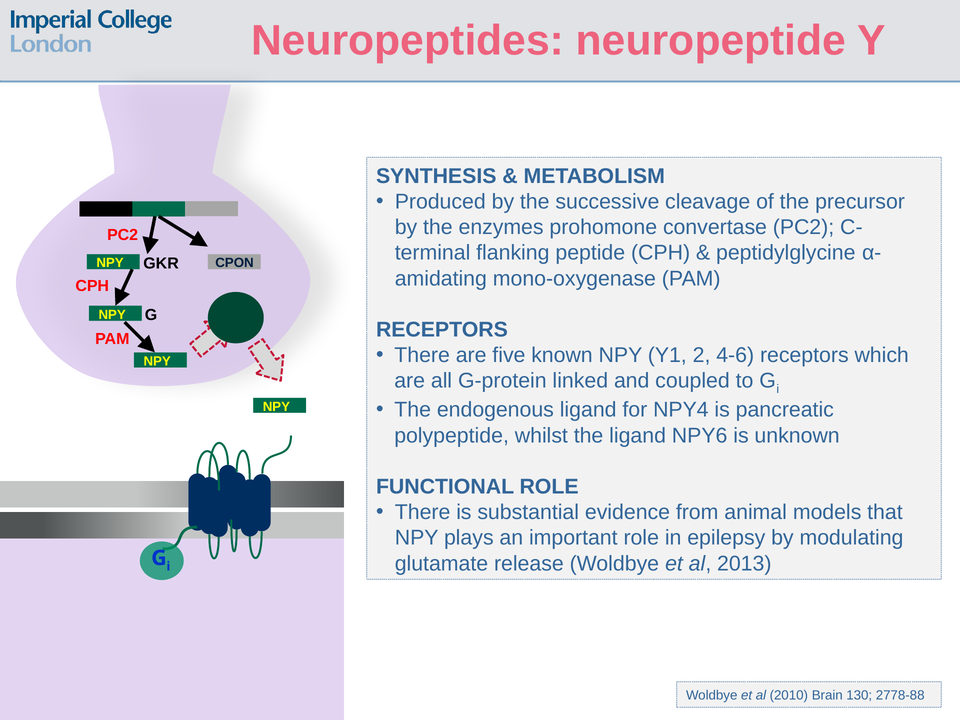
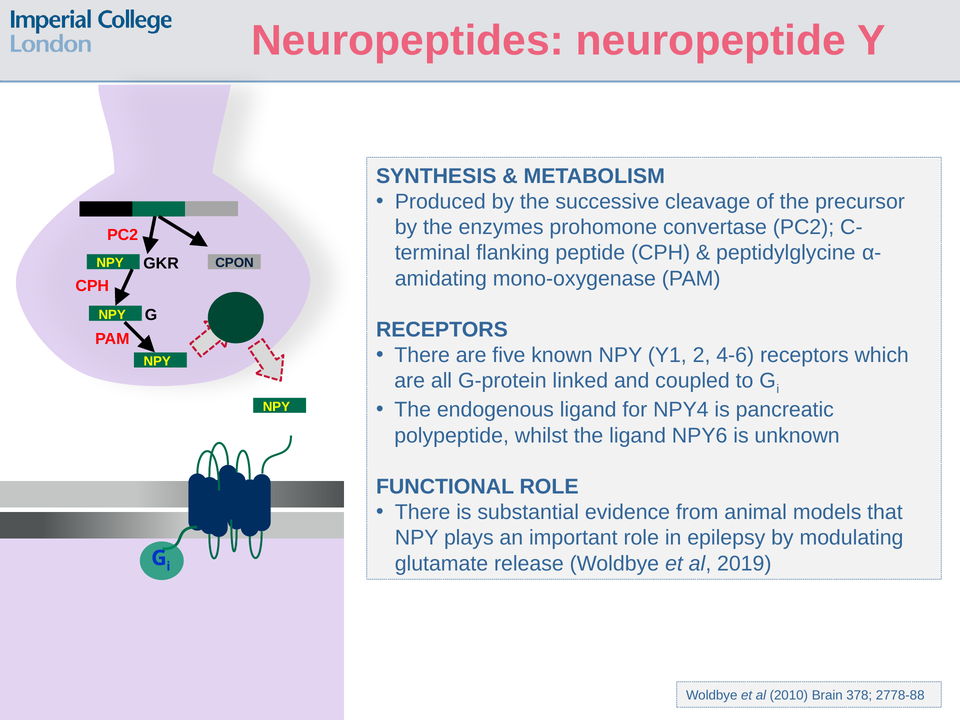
2013: 2013 -> 2019 (744, 563)
130: 130 -> 378 (859, 696)
